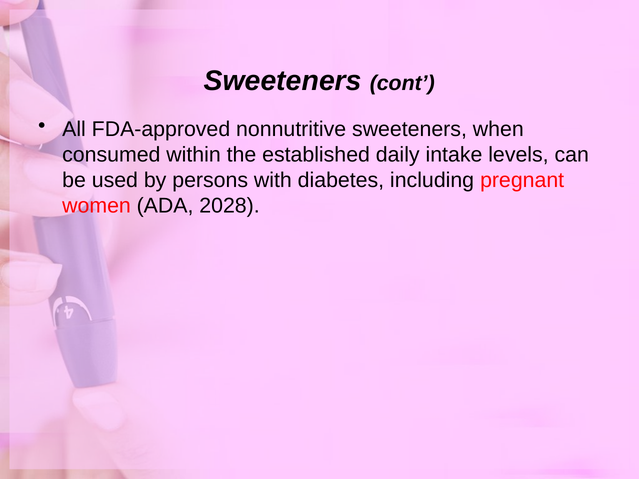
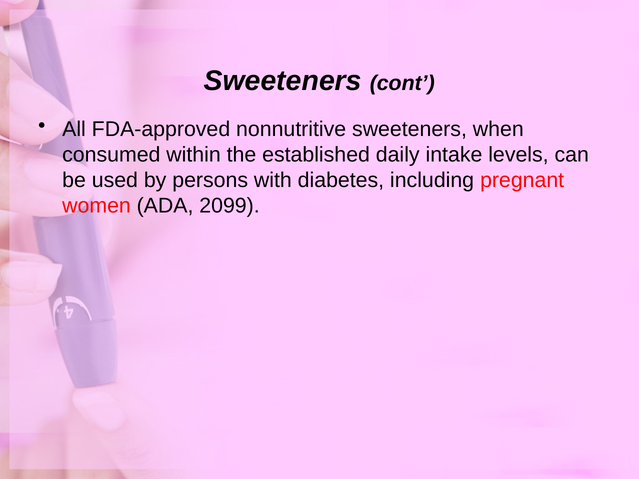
2028: 2028 -> 2099 (230, 206)
